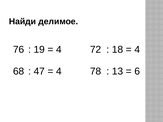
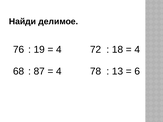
47: 47 -> 87 (39, 71)
